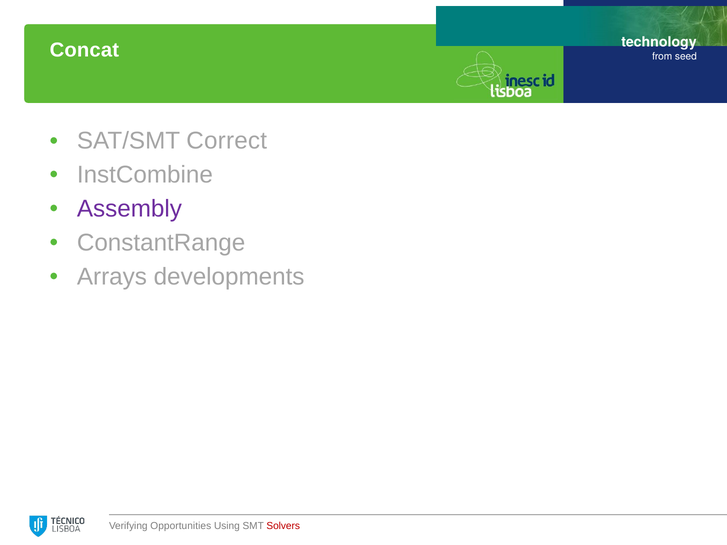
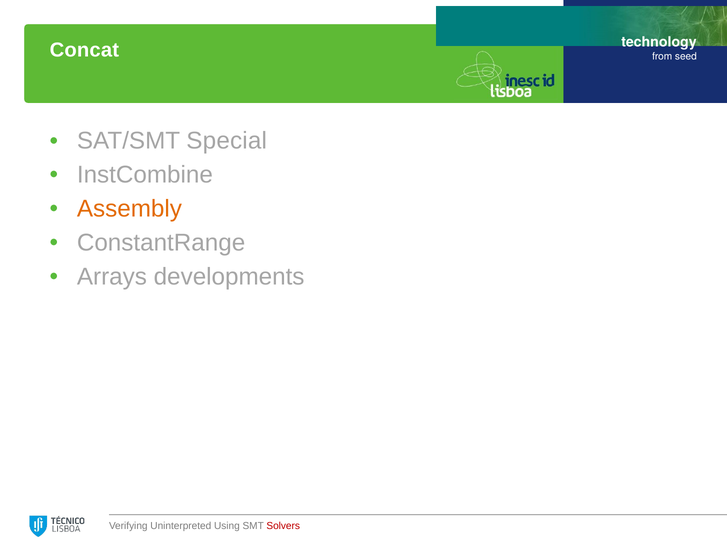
Correct: Correct -> Special (227, 141)
Assembly colour: purple -> orange (129, 209)
Opportunities: Opportunities -> Uninterpreted (181, 526)
